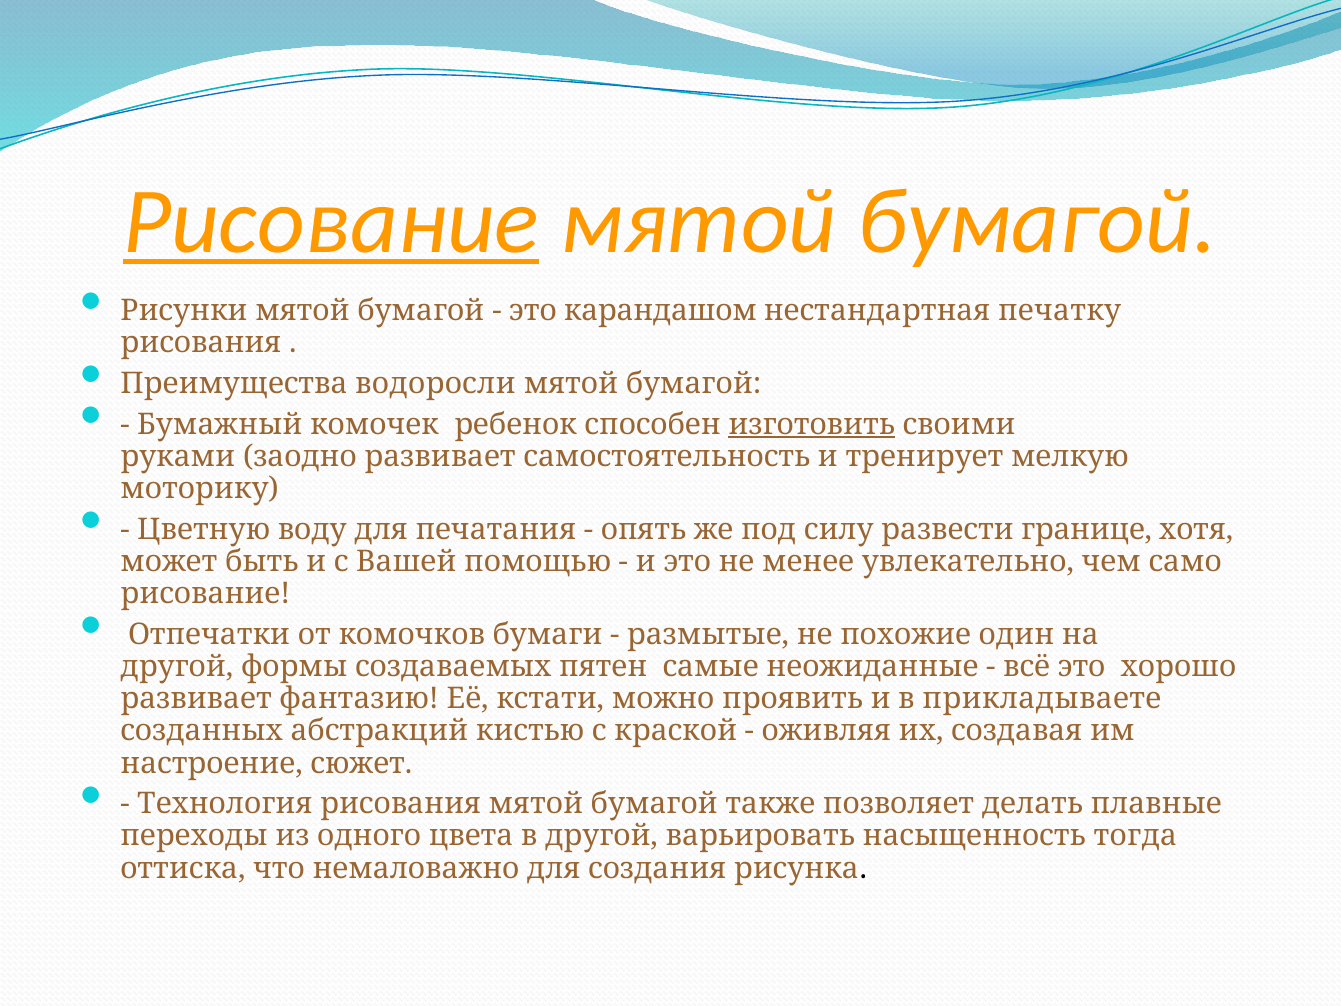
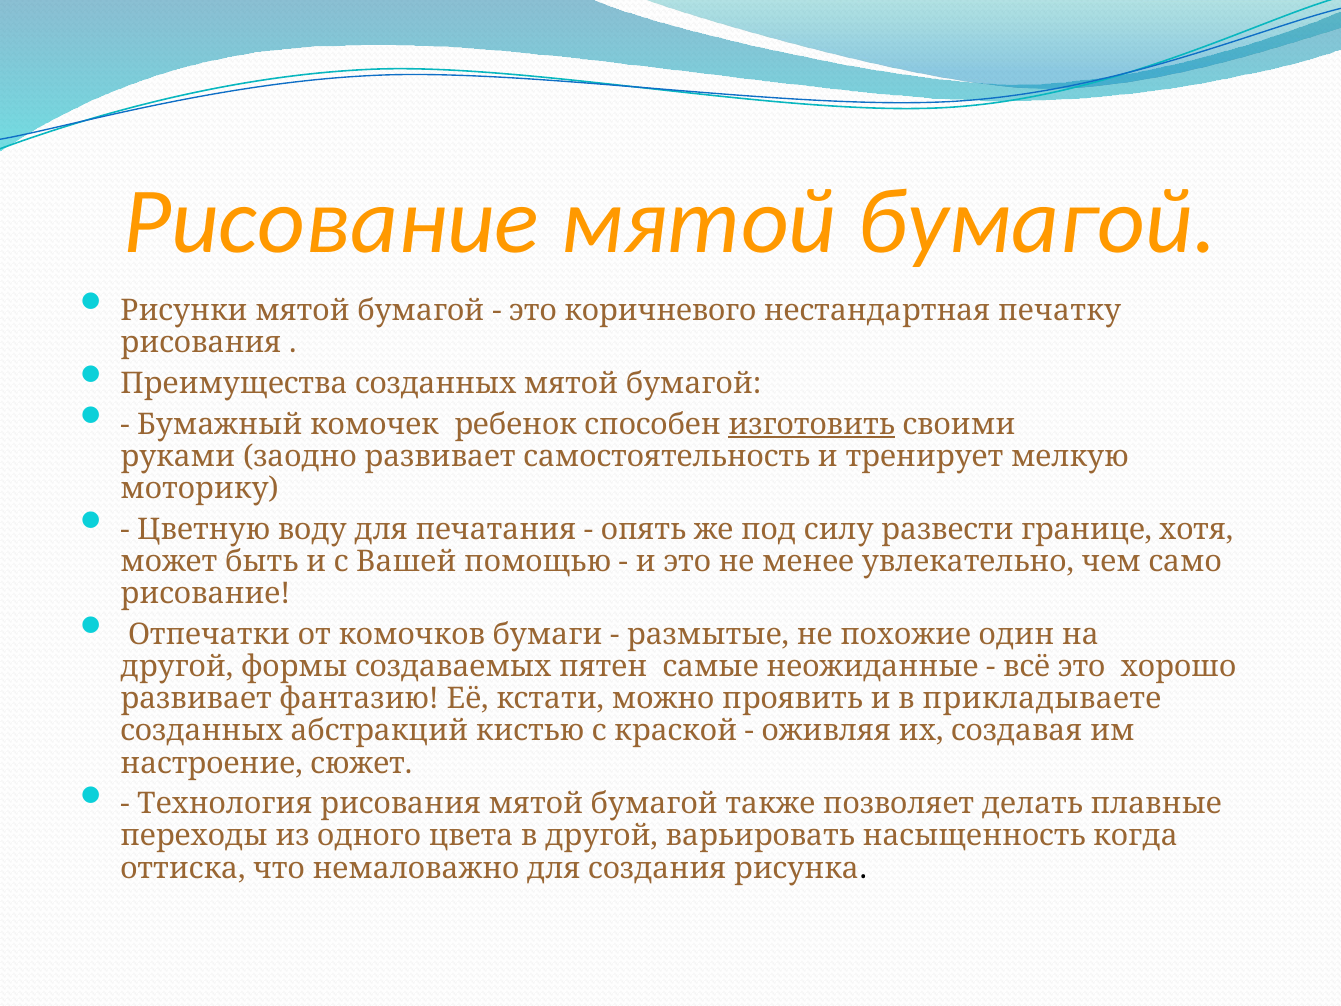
Рисование underline: present -> none (331, 221)
карандашом: карандашом -> коричневого (660, 310)
Преимущества водоросли: водоросли -> созданных (436, 383)
тогда: тогда -> когда (1135, 836)
